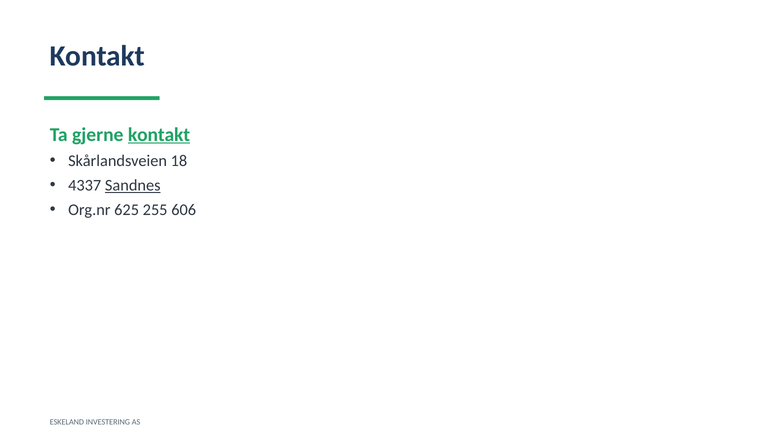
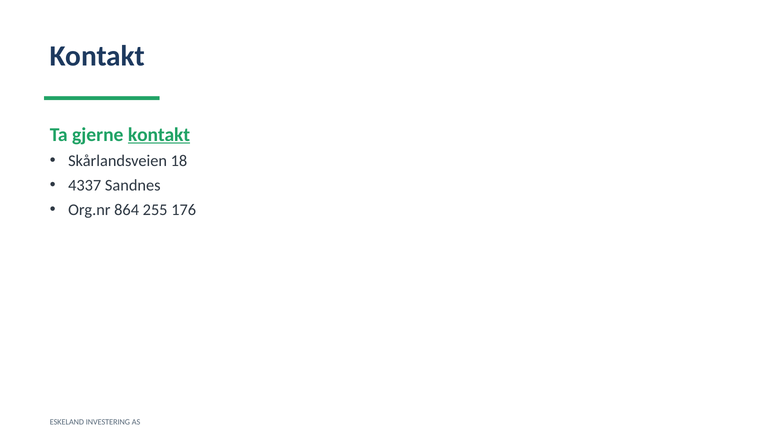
Sandnes underline: present -> none (133, 185)
625: 625 -> 864 (127, 210)
606: 606 -> 176 (184, 210)
